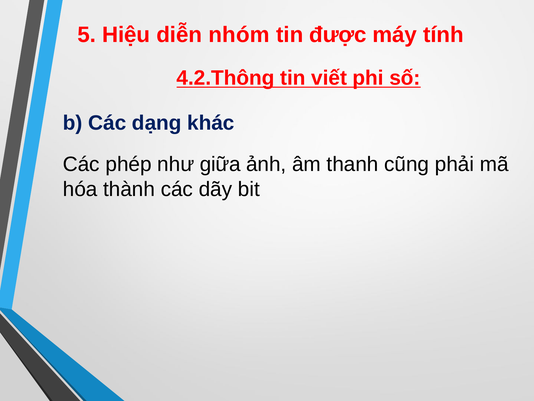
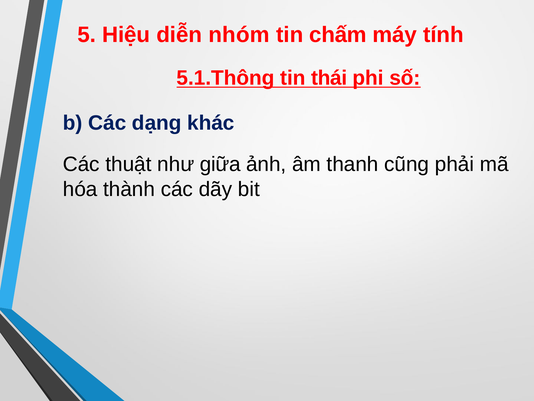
được: được -> chấm (338, 35)
4.2.Thông: 4.2.Thông -> 5.1.Thông (226, 78)
viết: viết -> thái (329, 78)
phép: phép -> thuật (129, 164)
